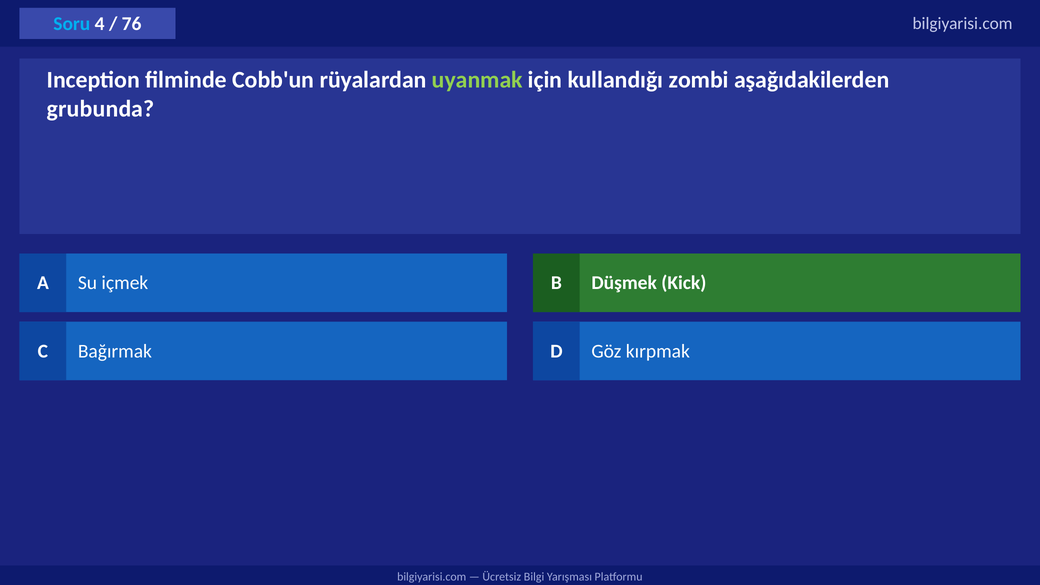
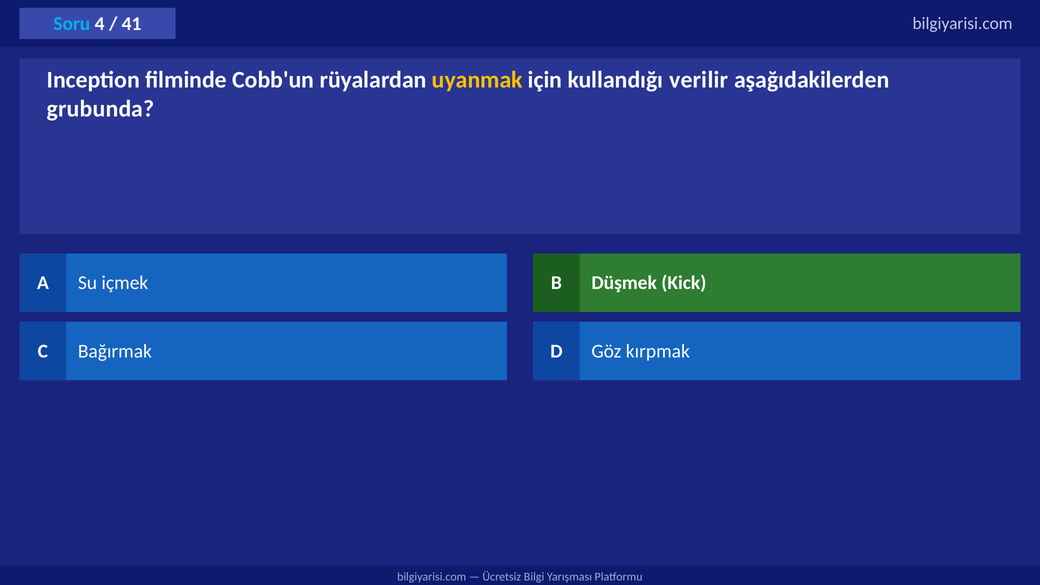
76: 76 -> 41 (132, 24)
uyanmak colour: light green -> yellow (477, 80)
zombi: zombi -> verilir (699, 80)
